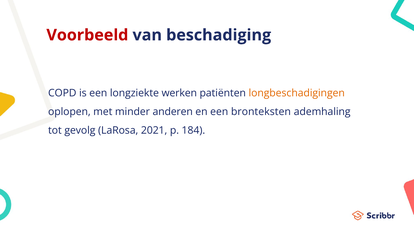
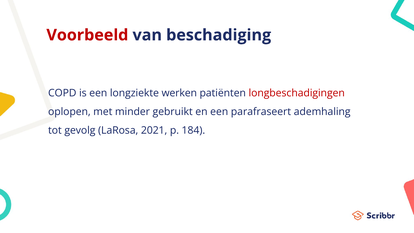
longbeschadigingen colour: orange -> red (297, 93)
anderen: anderen -> gebruikt (173, 112)
bronteksten: bronteksten -> parafraseert (261, 112)
